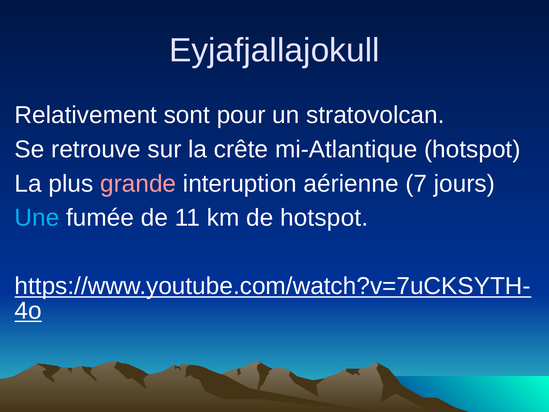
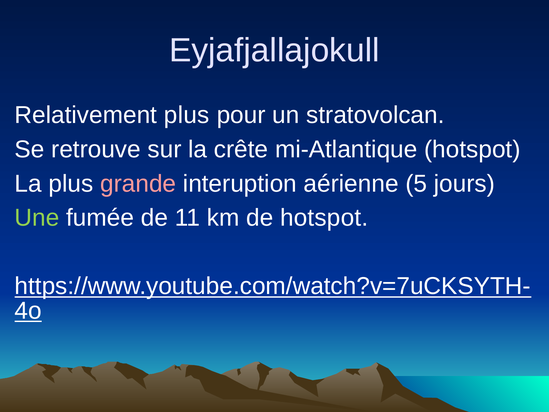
Relativement sont: sont -> plus (187, 115)
7: 7 -> 5 (416, 184)
Une colour: light blue -> light green (37, 218)
